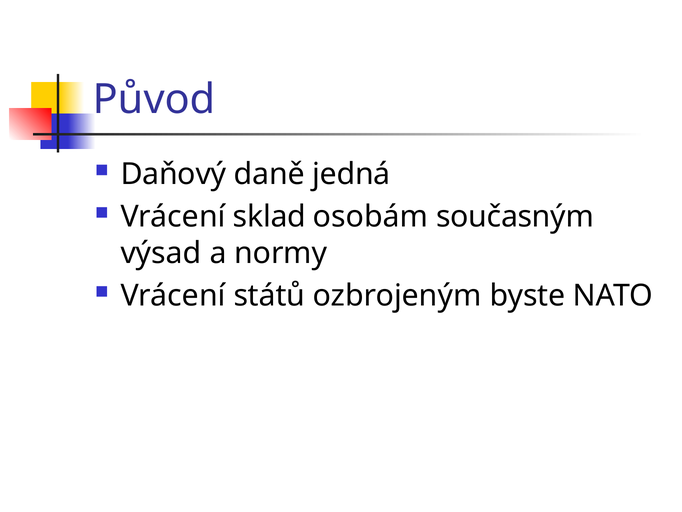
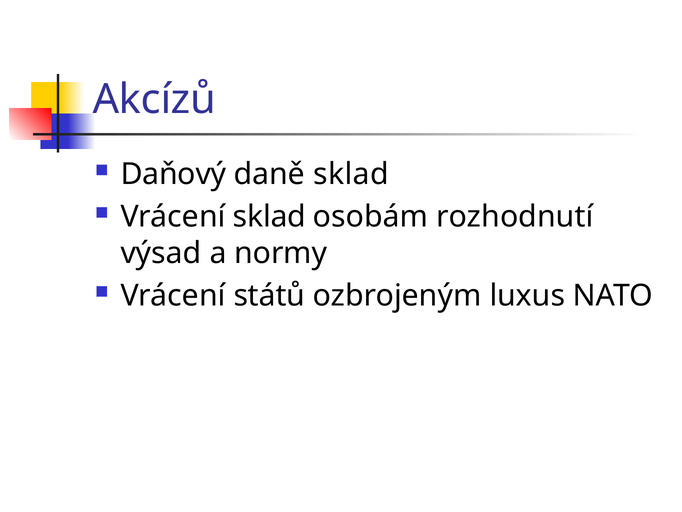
Původ: Původ -> Akcízů (154, 100)
daně jedná: jedná -> sklad (351, 174)
současným: současným -> rozhodnutí (515, 217)
byste: byste -> luxus (527, 296)
